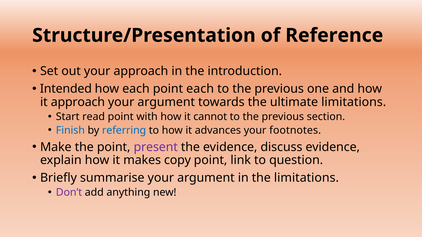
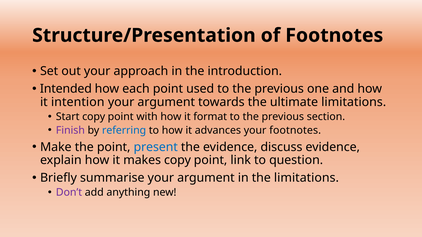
of Reference: Reference -> Footnotes (334, 35)
point each: each -> used (200, 89)
it approach: approach -> intention (78, 102)
Start read: read -> copy (94, 117)
cannot: cannot -> format (210, 117)
Finish colour: blue -> purple (70, 130)
present colour: purple -> blue (156, 147)
